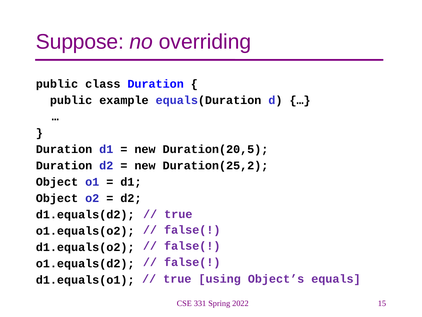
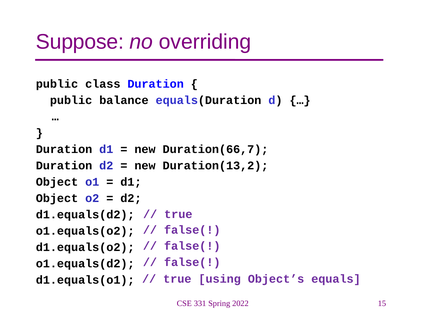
example: example -> balance (124, 100)
Duration(20,5: Duration(20,5 -> Duration(66,7 (216, 149)
Duration(25,2: Duration(25,2 -> Duration(13,2 (216, 165)
